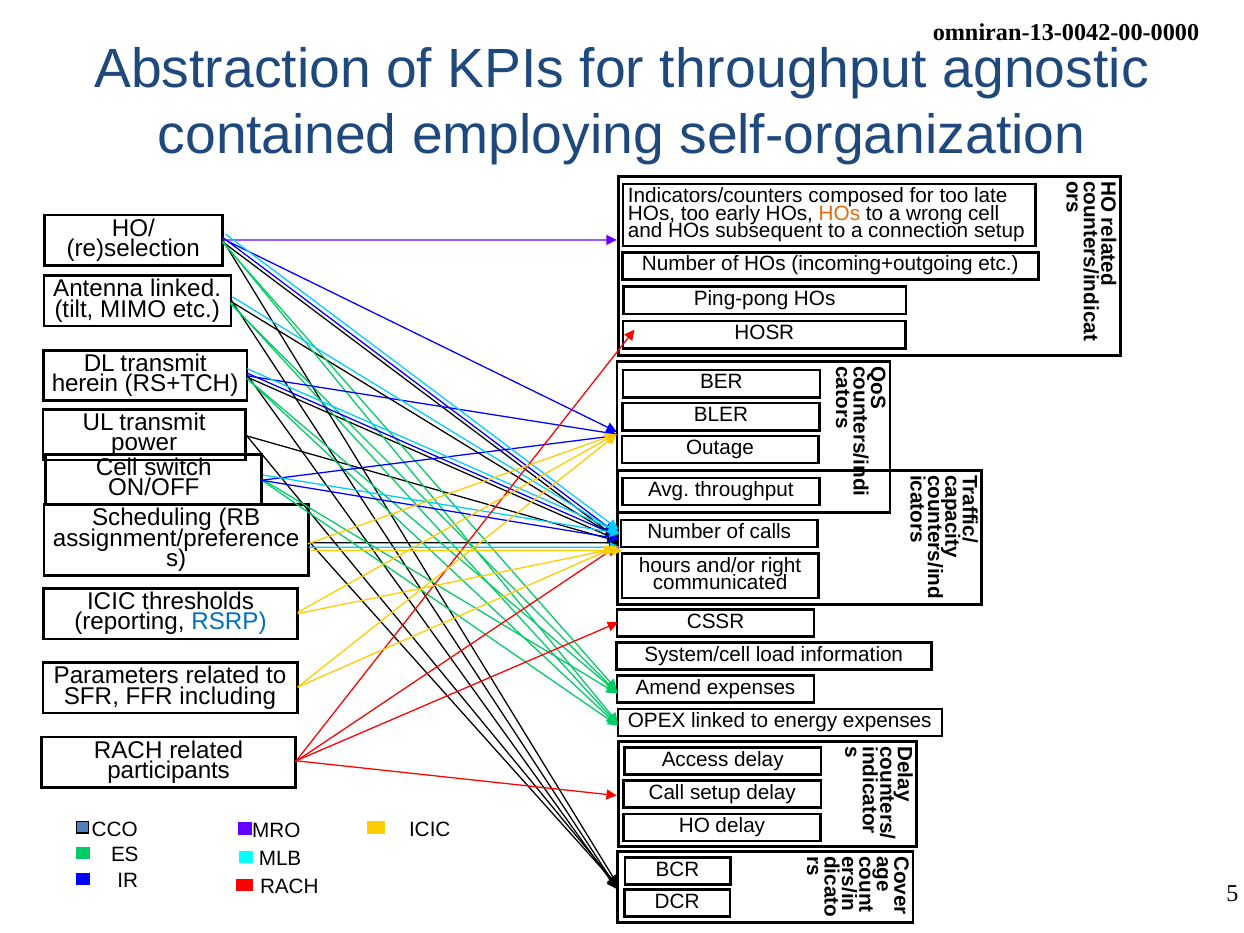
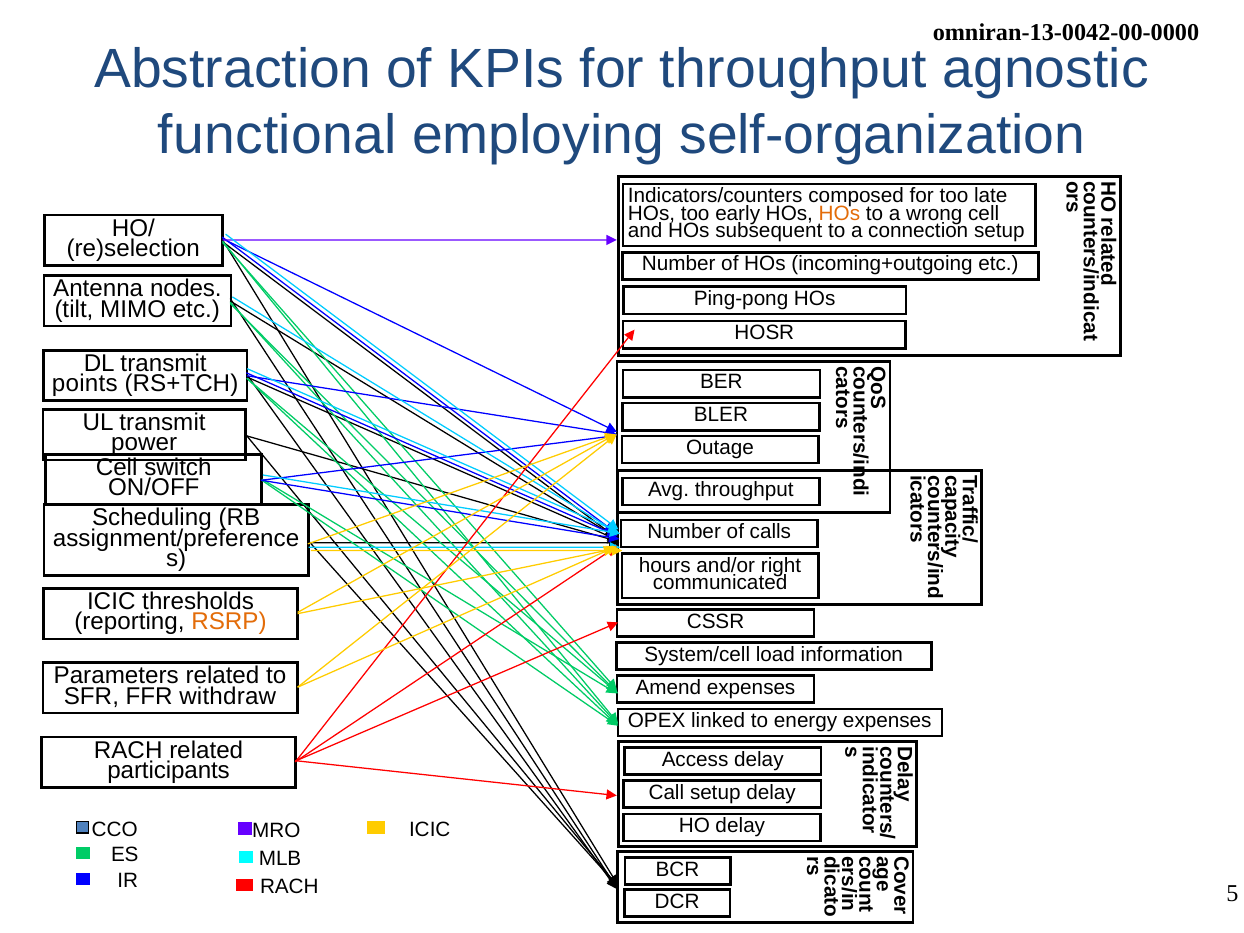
contained: contained -> functional (277, 135)
Antenna linked: linked -> nodes (186, 289)
herein: herein -> points (85, 384)
RSRP colour: blue -> orange (229, 622)
including: including -> withdraw (228, 696)
